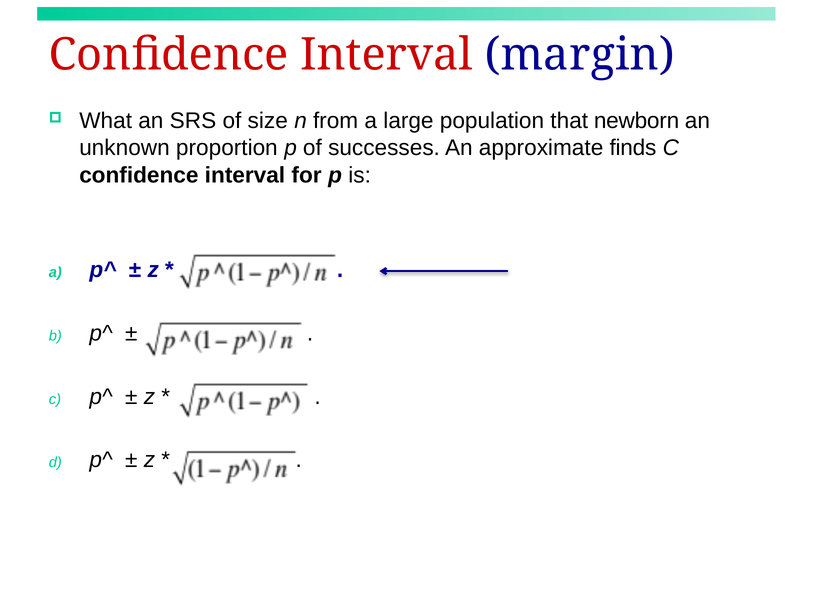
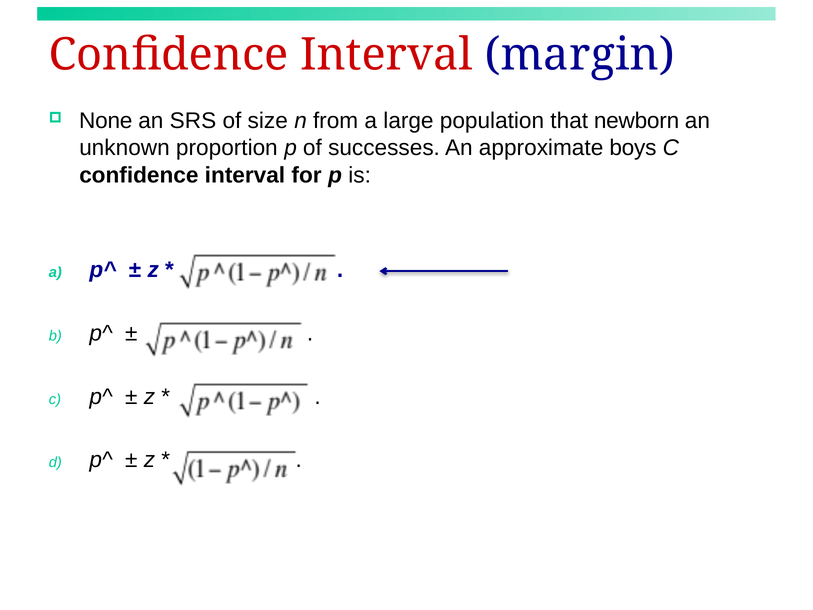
What: What -> None (106, 121)
finds: finds -> boys (633, 148)
